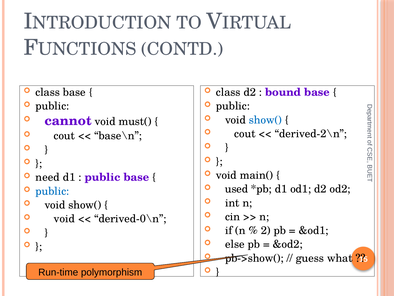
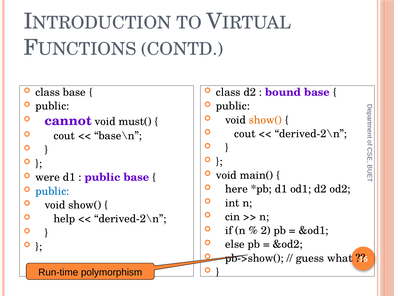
show( colour: blue -> orange (265, 120)
need: need -> were (48, 177)
used: used -> here (236, 189)
void: void -> help (64, 218)
derived-0\n: derived-0\n -> derived-2\n (130, 218)
